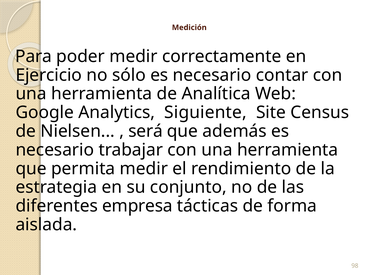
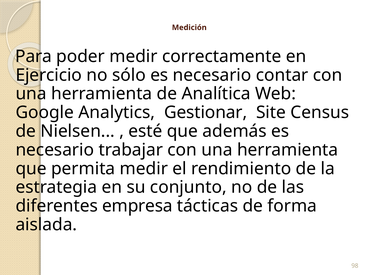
Siguiente: Siguiente -> Gestionar (206, 113)
será: será -> esté (145, 131)
